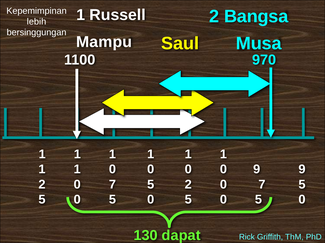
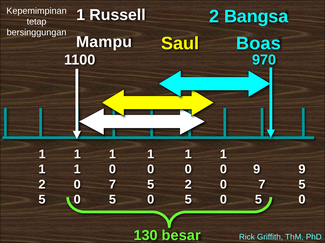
lebih: lebih -> tetap (37, 22)
Musa: Musa -> Boas (259, 43)
dapat: dapat -> besar (181, 236)
